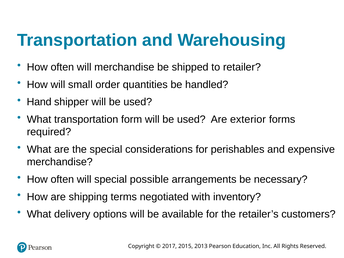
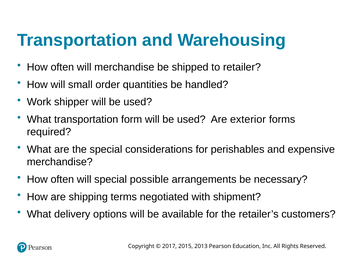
Hand: Hand -> Work (39, 102)
inventory: inventory -> shipment (237, 197)
